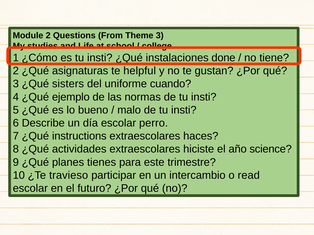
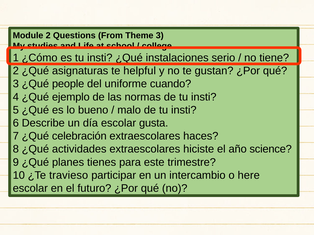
done: done -> serio (223, 58)
sisters: sisters -> people (68, 84)
perro: perro -> gusta (154, 123)
instructions: instructions -> celebración (79, 136)
read: read -> here (249, 176)
